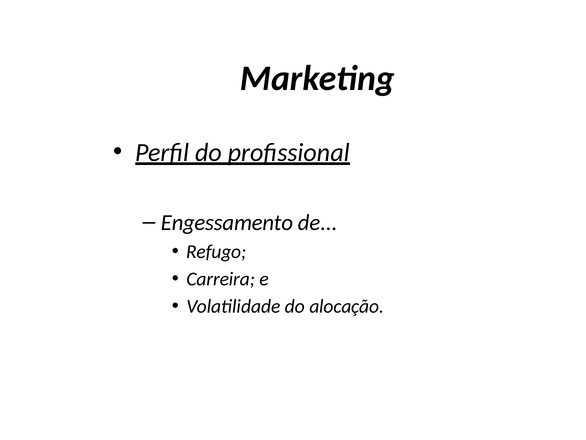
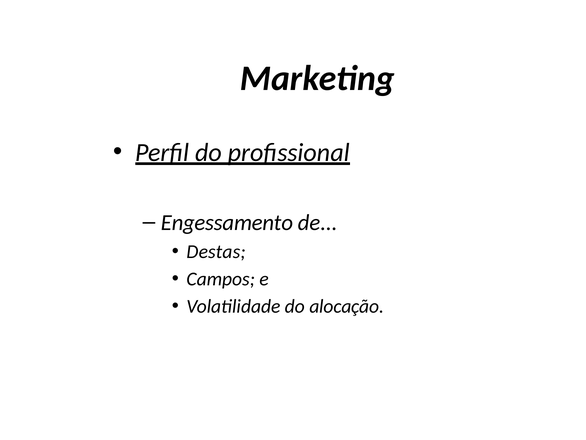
Refugo: Refugo -> Destas (216, 251)
Carreira: Carreira -> Campos (221, 279)
